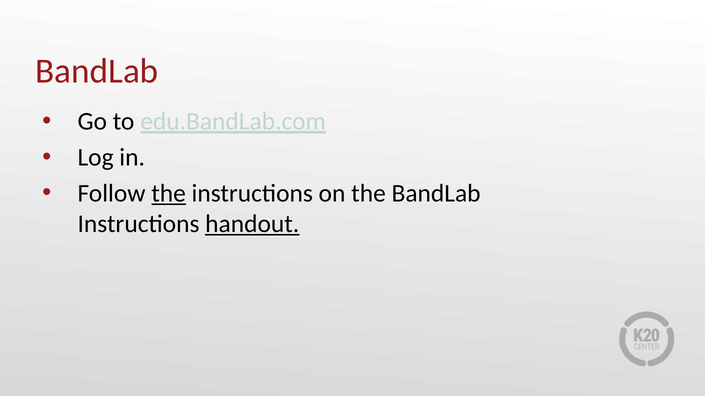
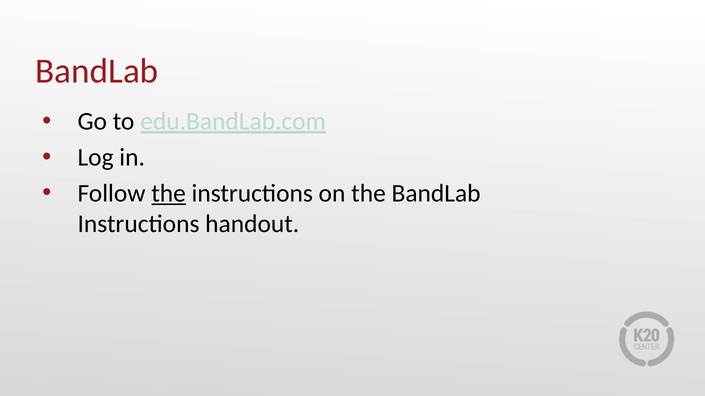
handout underline: present -> none (252, 224)
